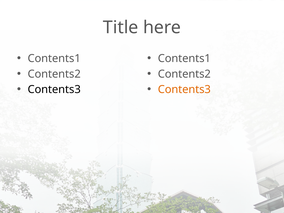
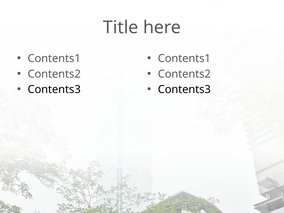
Contents3 colour: orange -> black (184, 89)
